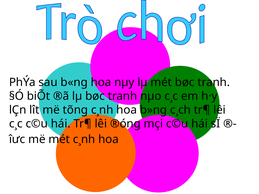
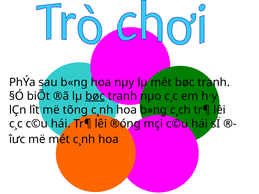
bøc underline: none -> present (95, 96)
